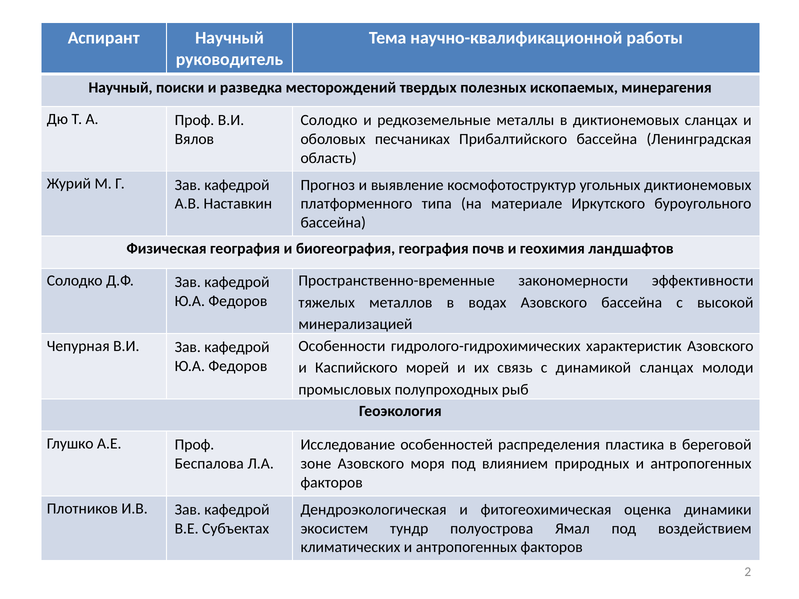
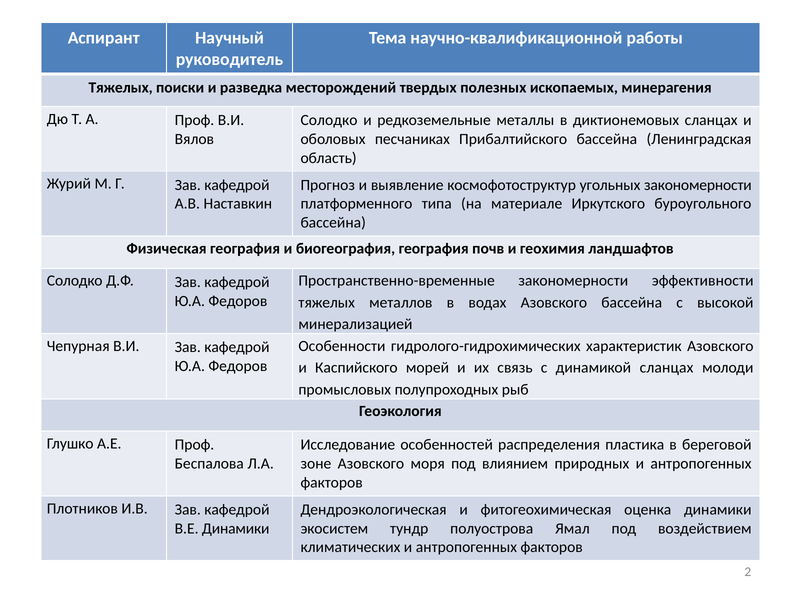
Научный: Научный -> Тяжелых (121, 88)
угольных диктионемовых: диктионемовых -> закономерности (698, 185)
В.Е Субъектах: Субъектах -> Динамики (236, 529)
